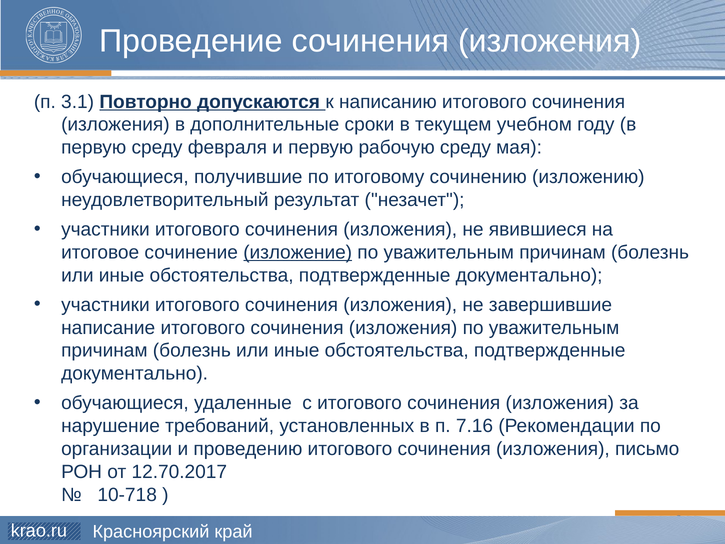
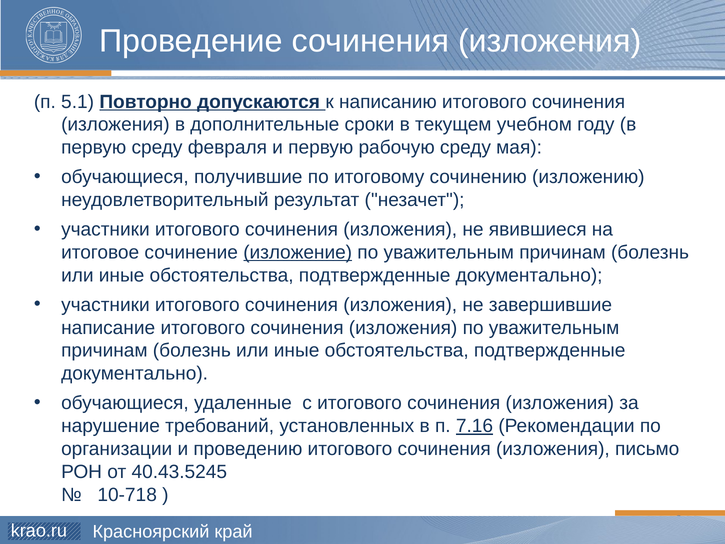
3.1: 3.1 -> 5.1 (78, 102)
7.16 underline: none -> present (475, 426)
12.70.2017: 12.70.2017 -> 40.43.5245 (179, 472)
